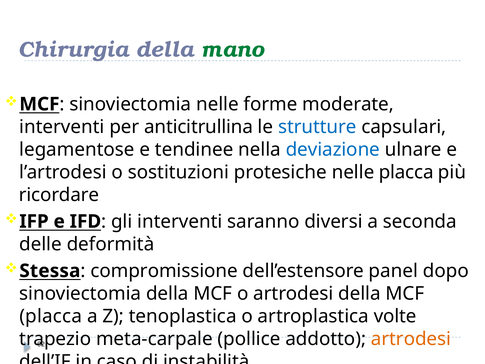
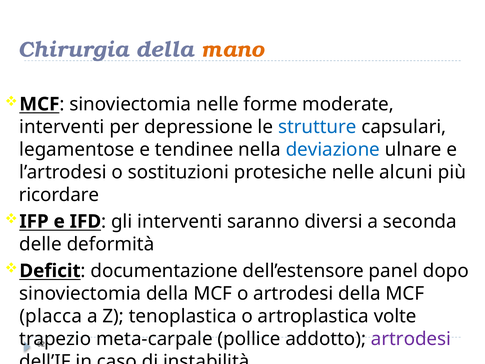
mano colour: green -> orange (233, 50)
anticitrullina: anticitrullina -> depressione (199, 127)
nelle placca: placca -> alcuni (406, 172)
Stessa: Stessa -> Deficit (50, 271)
compromissione: compromissione -> documentazione (164, 271)
artrodesi colour: orange -> purple (411, 339)
